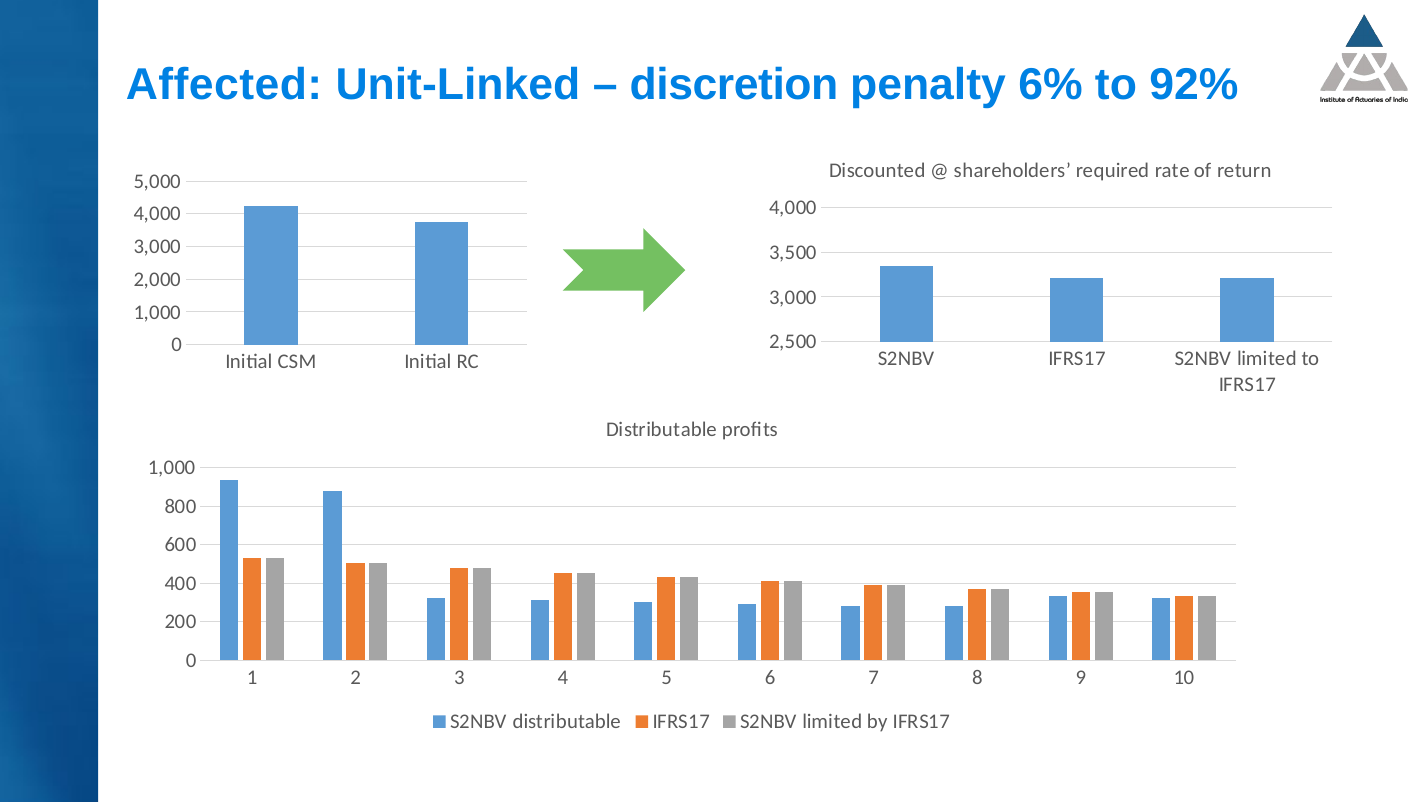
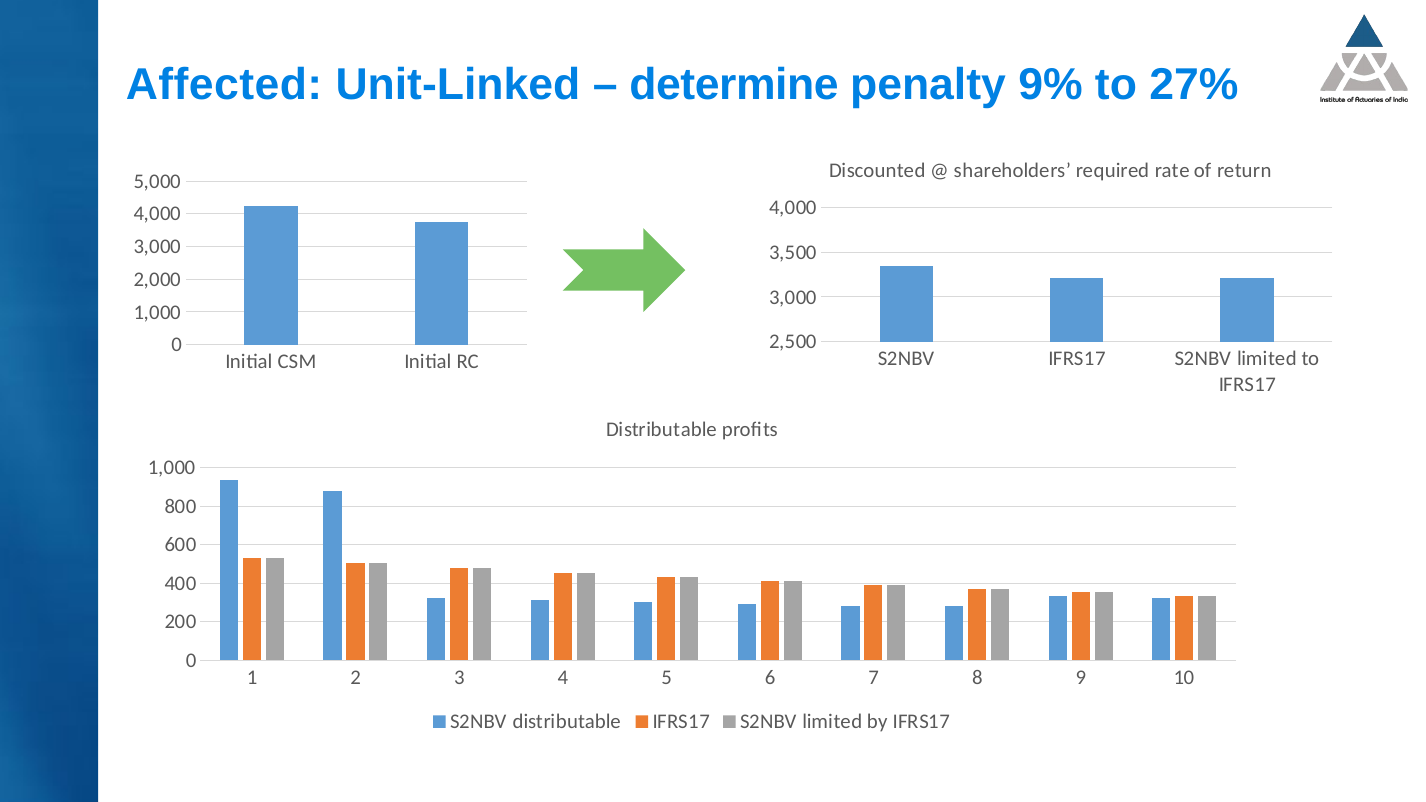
discretion: discretion -> determine (734, 85)
6%: 6% -> 9% (1051, 85)
92%: 92% -> 27% (1194, 85)
